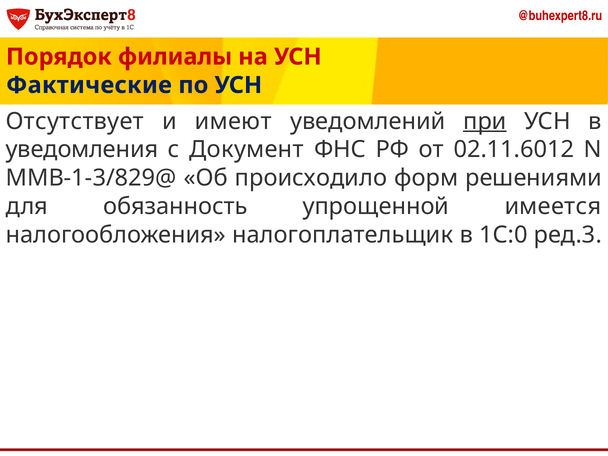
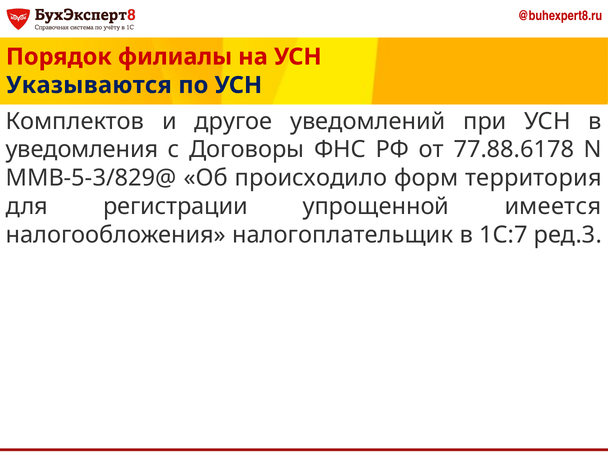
Фактические: Фактические -> Указываются (89, 85)
Отсутствует: Отсутствует -> Комплектов (75, 121)
имеют: имеют -> другое (233, 121)
при underline: present -> none (485, 121)
Документ: Документ -> Договоры (247, 150)
02.11.6012: 02.11.6012 -> 77.88.6178 (514, 150)
ММВ-1-3/829@: ММВ-1-3/829@ -> ММВ-5-3/829@ (91, 178)
решениями: решениями -> территория (533, 178)
обязанность: обязанность -> регистрации (175, 206)
1С:0: 1С:0 -> 1С:7 (503, 235)
